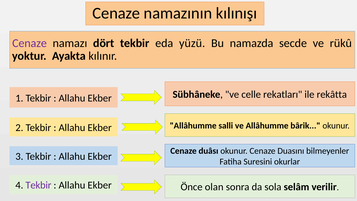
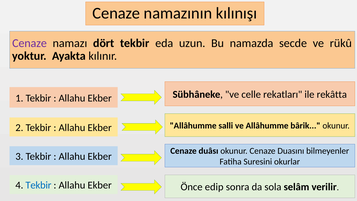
yüzü: yüzü -> uzun (192, 43)
Tekbir colour: purple -> blue (38, 185)
olan: olan -> edip (214, 187)
